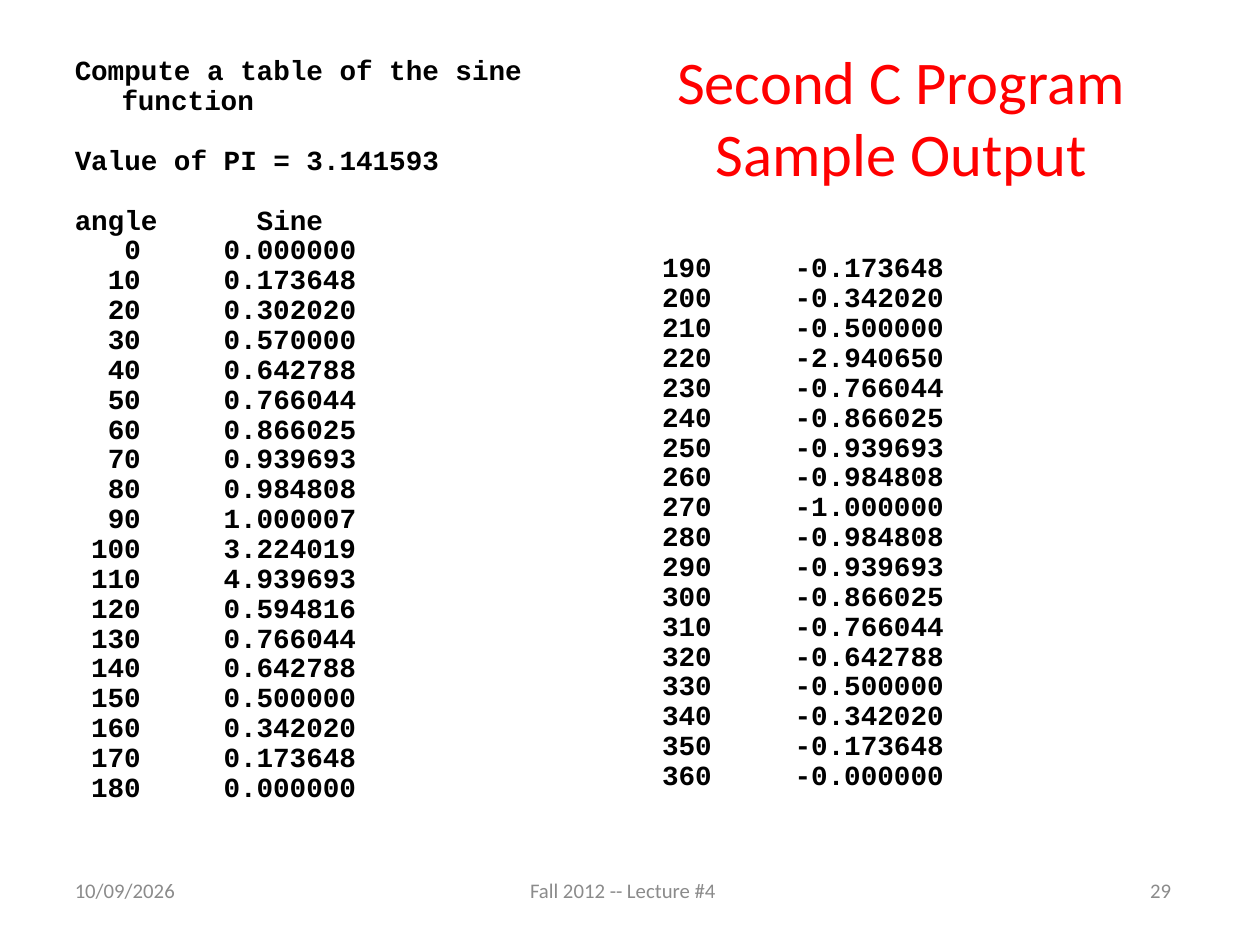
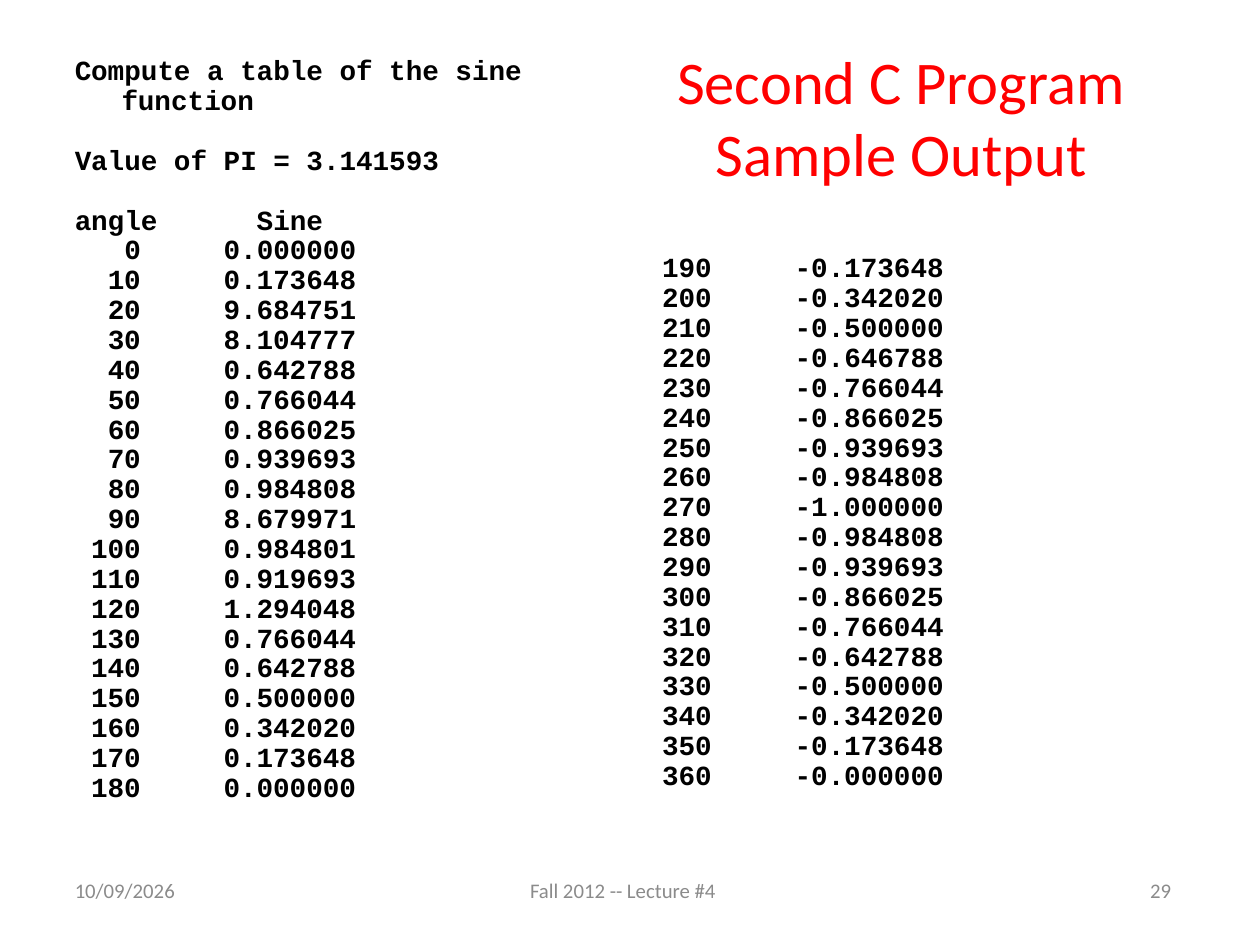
0.302020: 0.302020 -> 9.684751 (290, 311)
0.570000: 0.570000 -> 8.104777 (290, 341)
-2.940650: -2.940650 -> -0.646788 (869, 359)
1.000007: 1.000007 -> 8.679971 (290, 520)
3.224019: 3.224019 -> 0.984801 (290, 550)
4.939693: 4.939693 -> 0.919693 (290, 580)
0.594816: 0.594816 -> 1.294048 (290, 609)
